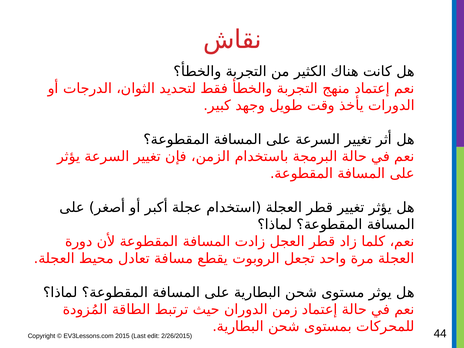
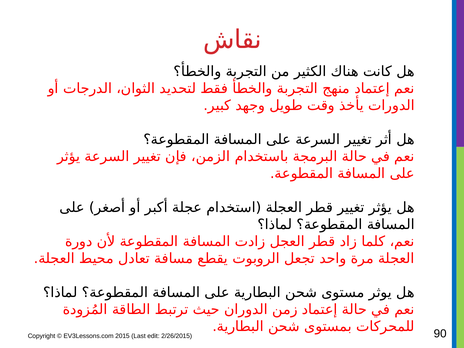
44: 44 -> 90 (440, 334)
